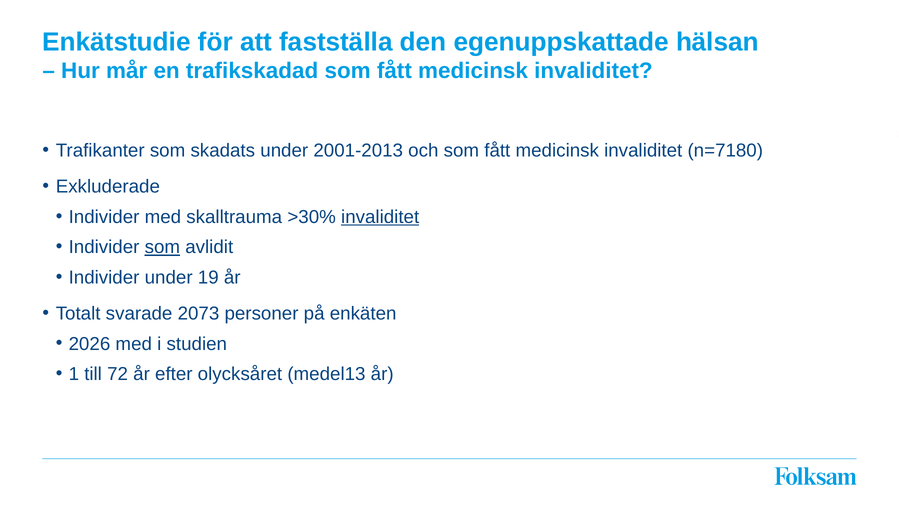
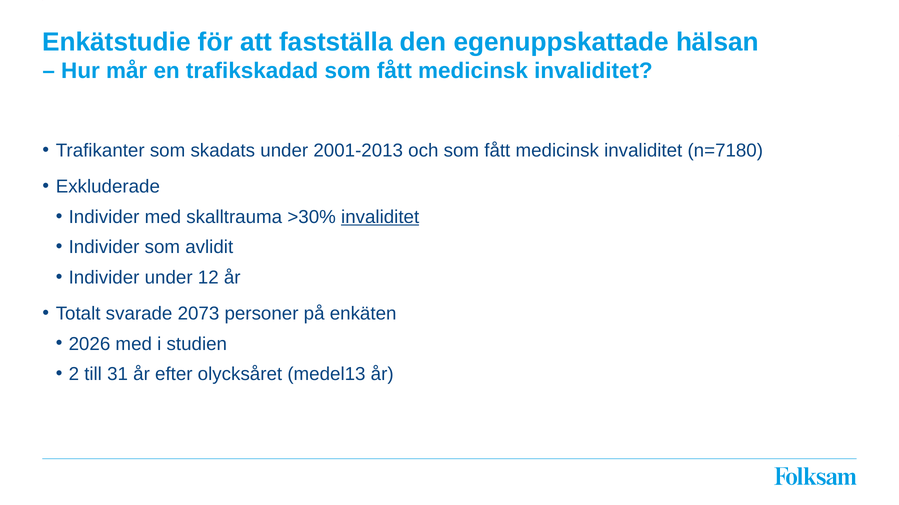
som underline: present -> none (162, 248)
19: 19 -> 12 (208, 278)
1: 1 -> 2 (74, 375)
72: 72 -> 31 (118, 375)
